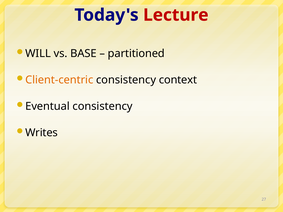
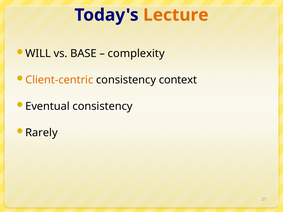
Lecture colour: red -> orange (176, 15)
partitioned: partitioned -> complexity (136, 54)
Writes: Writes -> Rarely (41, 133)
